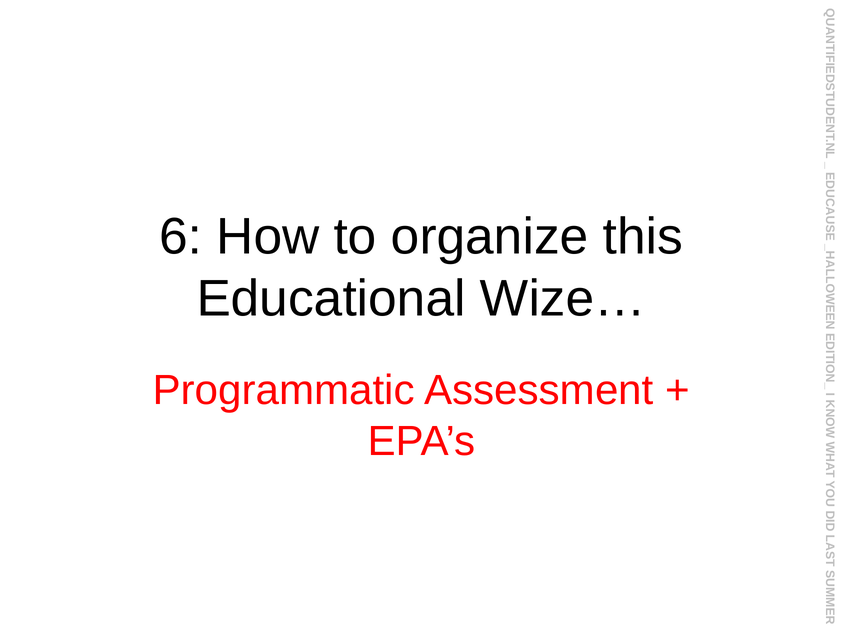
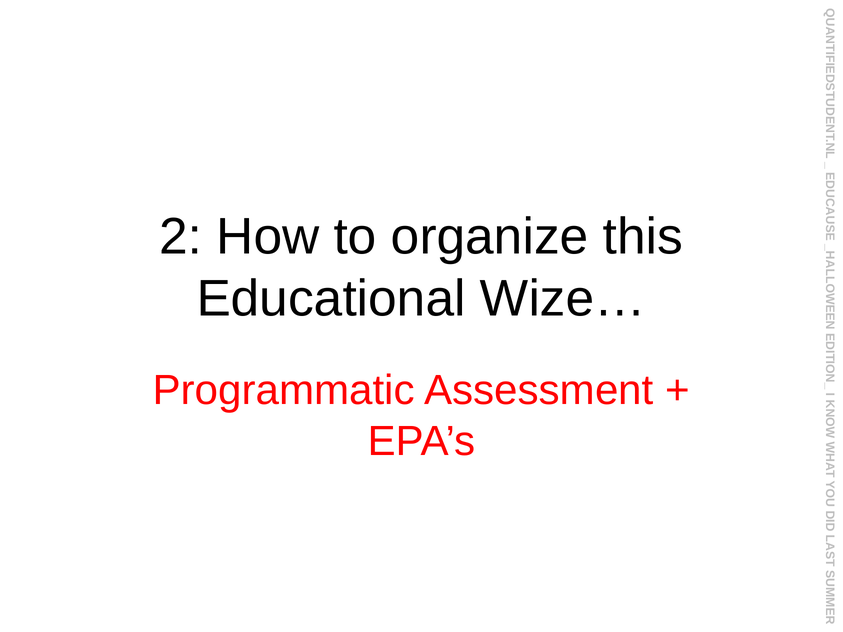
6: 6 -> 2 (181, 237)
